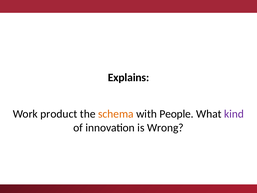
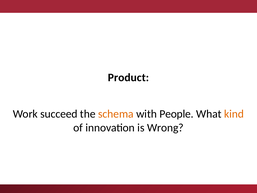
Explains: Explains -> Product (128, 78)
product: product -> succeed (59, 114)
kind colour: purple -> orange (234, 114)
